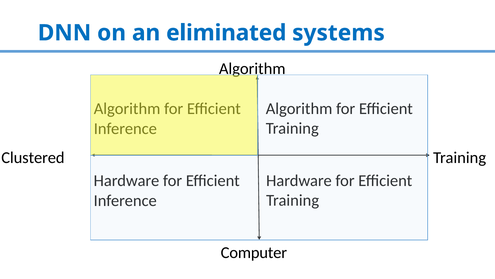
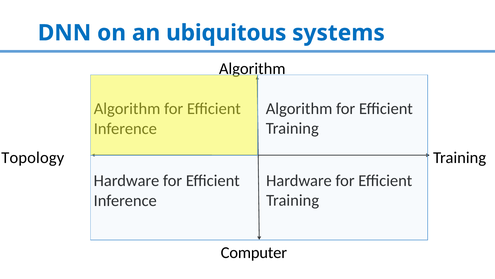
eliminated: eliminated -> ubiquitous (226, 33)
Clustered: Clustered -> Topology (33, 157)
